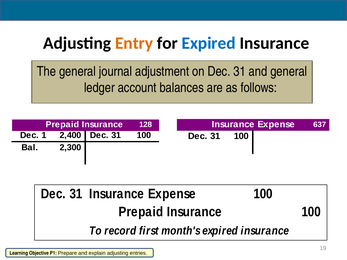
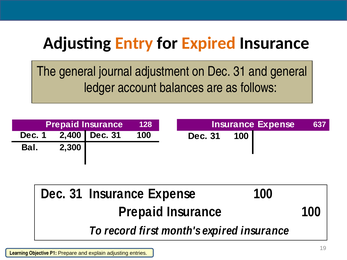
Expired colour: blue -> orange (209, 43)
